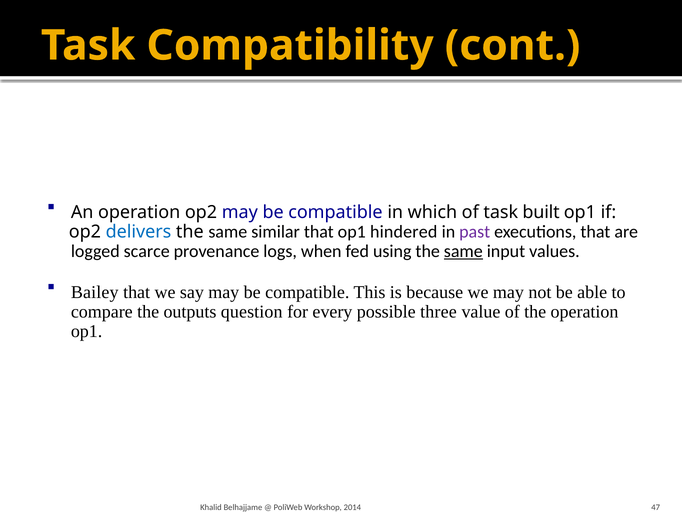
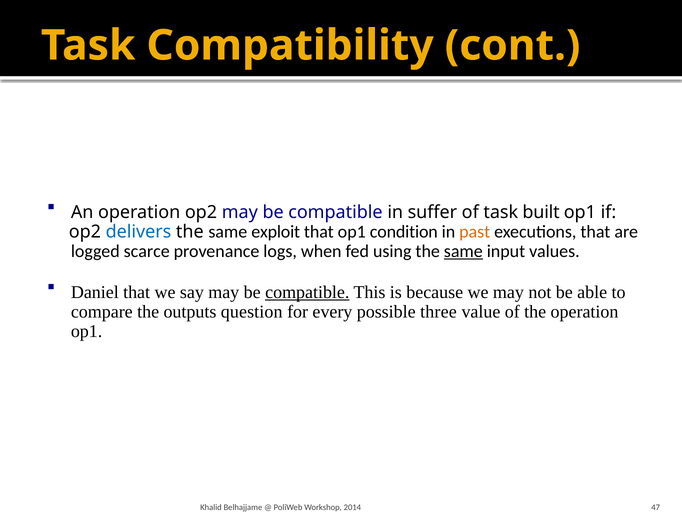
which: which -> suffer (432, 212)
similar: similar -> exploit (276, 232)
hindered: hindered -> condition (404, 232)
past colour: purple -> orange (475, 232)
Bailey: Bailey -> Daniel (95, 292)
compatible underline: none -> present (307, 292)
